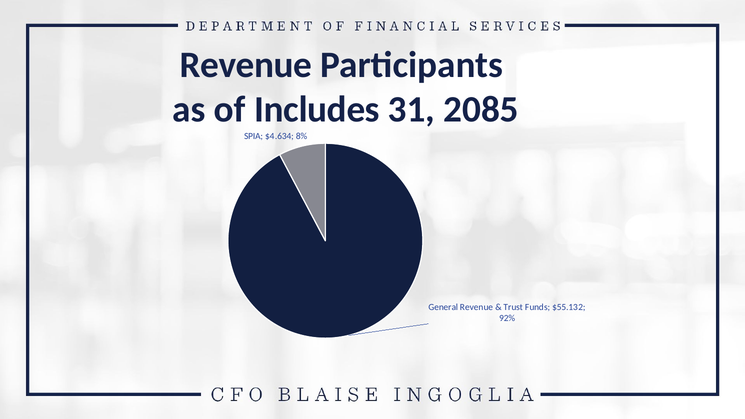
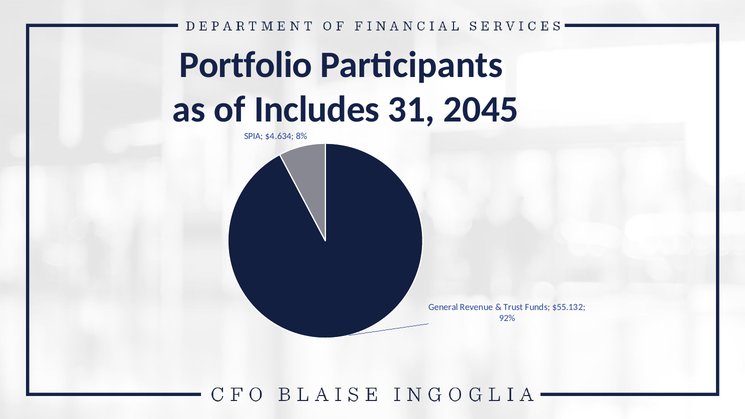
Revenue: Revenue -> Portfolio (246, 65)
2085: 2085 -> 2045 (481, 110)
